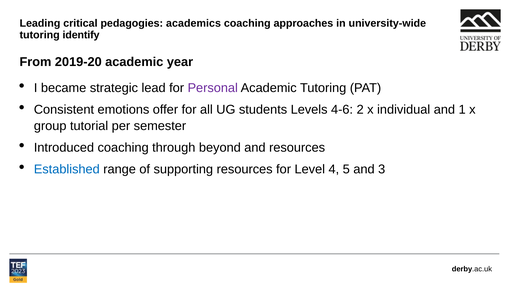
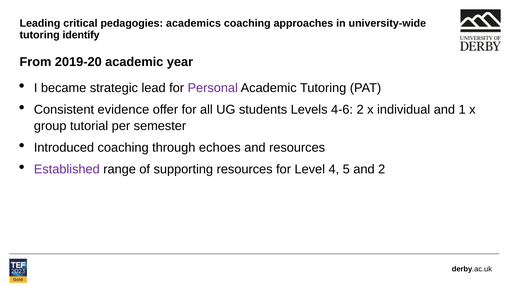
emotions: emotions -> evidence (123, 110)
beyond: beyond -> echoes (220, 148)
Established colour: blue -> purple (67, 169)
and 3: 3 -> 2 (382, 169)
